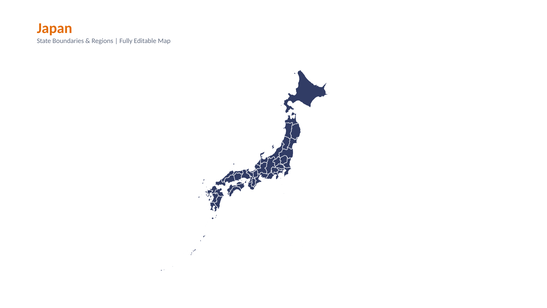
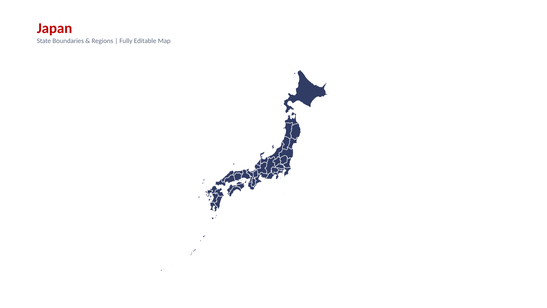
Japan colour: orange -> red (55, 28)
